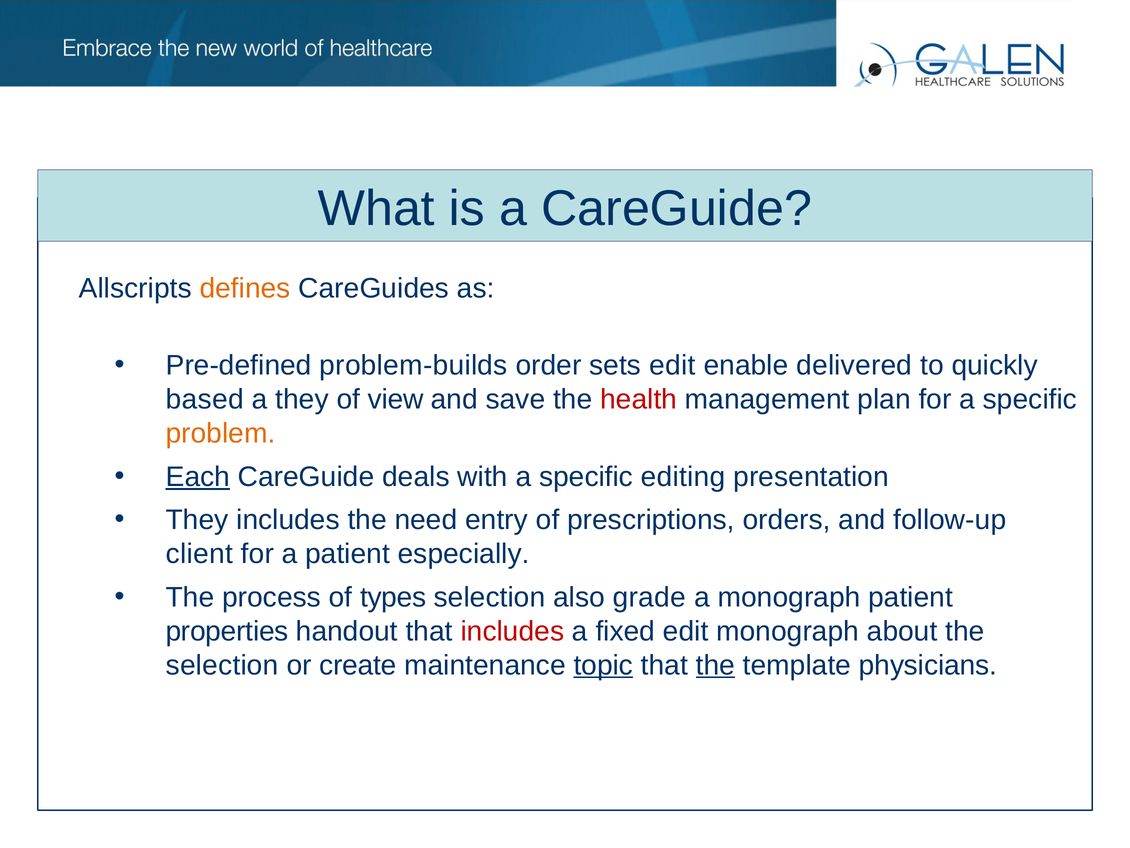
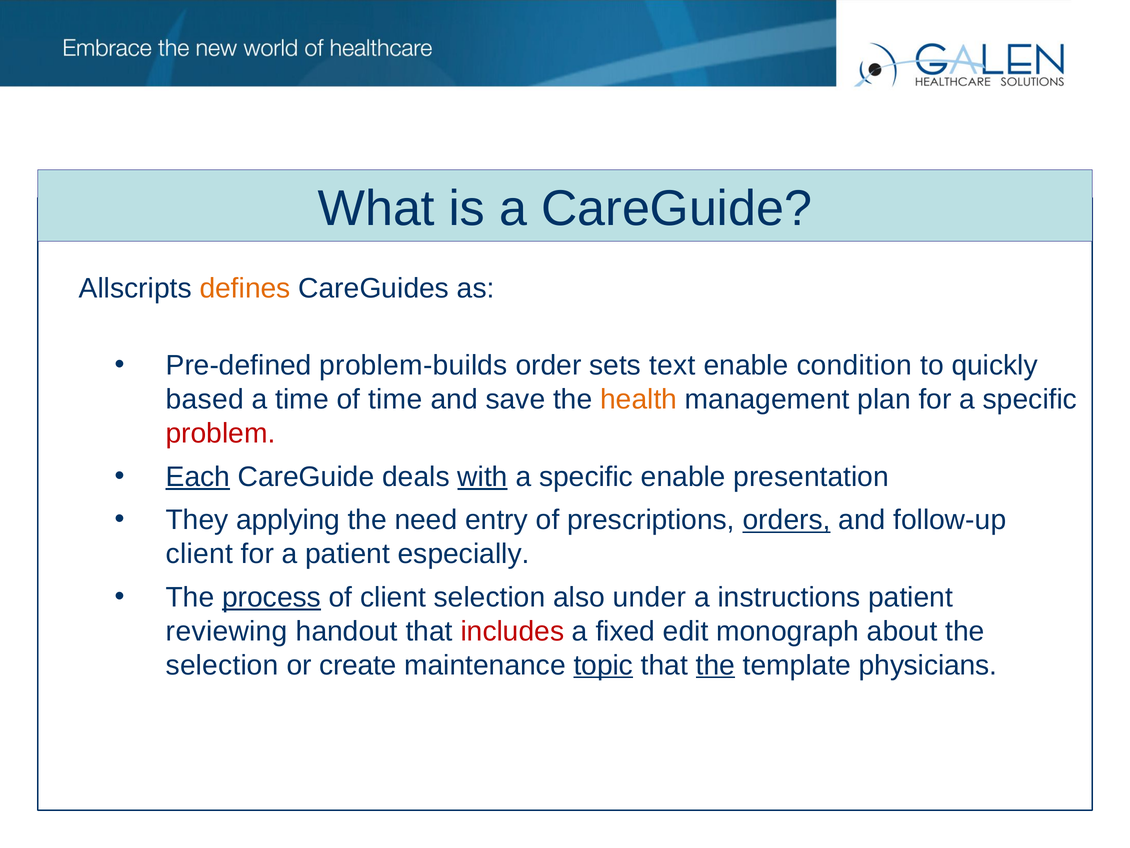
sets edit: edit -> text (672, 365)
delivered: delivered -> condition (854, 365)
a they: they -> time (302, 399)
of view: view -> time (395, 399)
health colour: red -> orange (639, 399)
problem colour: orange -> red (221, 433)
with underline: none -> present (483, 476)
specific editing: editing -> enable (683, 476)
They includes: includes -> applying (288, 520)
orders underline: none -> present (787, 520)
process underline: none -> present (272, 597)
of types: types -> client (393, 597)
grade: grade -> under (649, 597)
a monograph: monograph -> instructions (789, 597)
properties: properties -> reviewing (227, 631)
